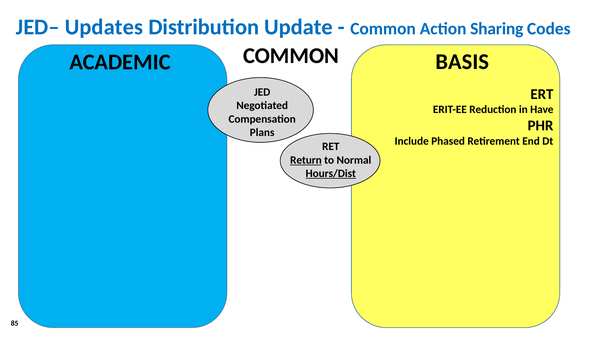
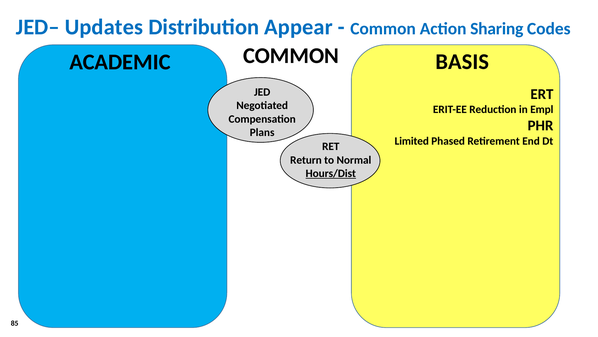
Update: Update -> Appear (298, 27)
Have: Have -> Empl (542, 109)
Include: Include -> Limited (412, 141)
Return underline: present -> none (306, 160)
